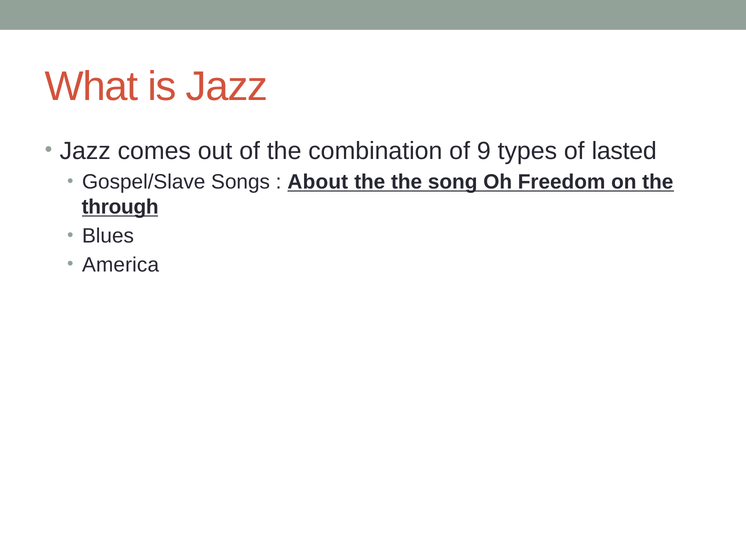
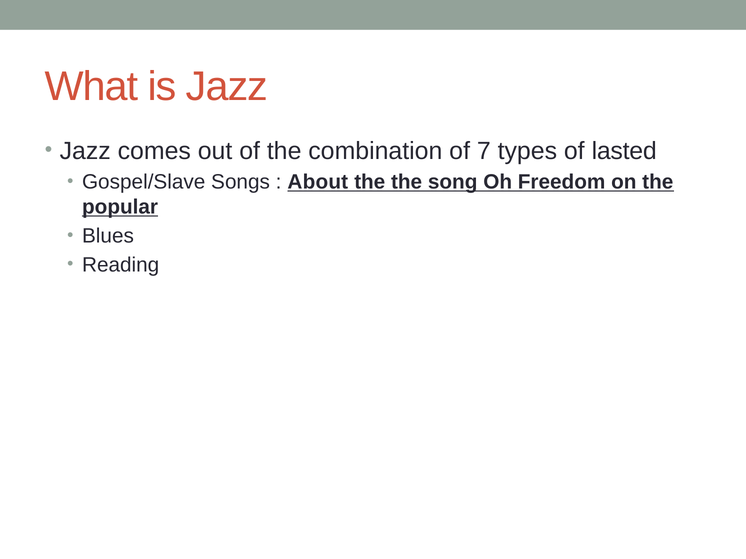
9: 9 -> 7 (484, 151)
through: through -> popular (120, 207)
America: America -> Reading (121, 265)
